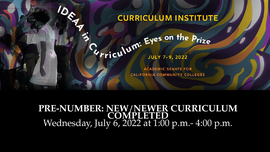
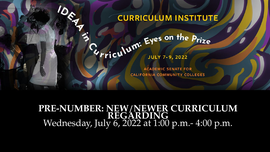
COMPLETED: COMPLETED -> REGARDING (138, 116)
